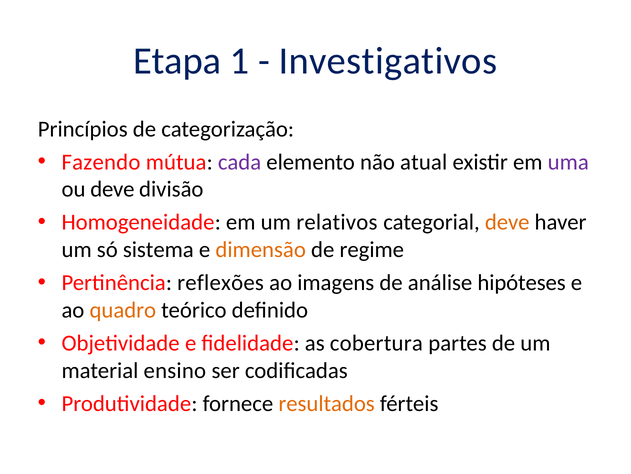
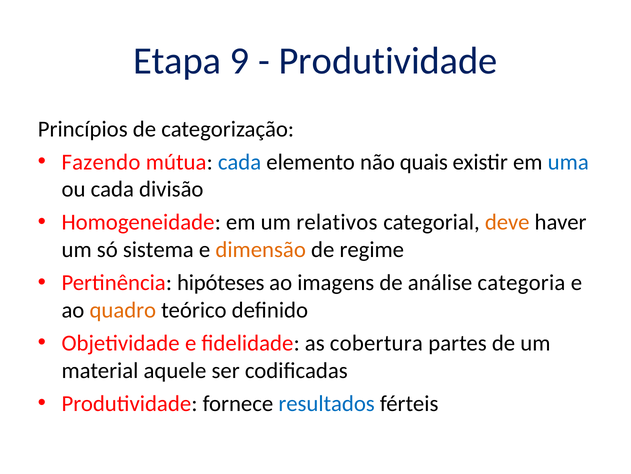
1: 1 -> 9 (240, 61)
Investigativos: Investigativos -> Produtividade (388, 61)
cada colour: purple -> blue (240, 162)
atual: atual -> quais (424, 162)
uma colour: purple -> blue (568, 162)
ou deve: deve -> cada (112, 189)
reflexões: reflexões -> hipóteses (221, 282)
hipóteses: hipóteses -> categoria (521, 282)
ensino: ensino -> aquele (175, 370)
resultados colour: orange -> blue (327, 403)
